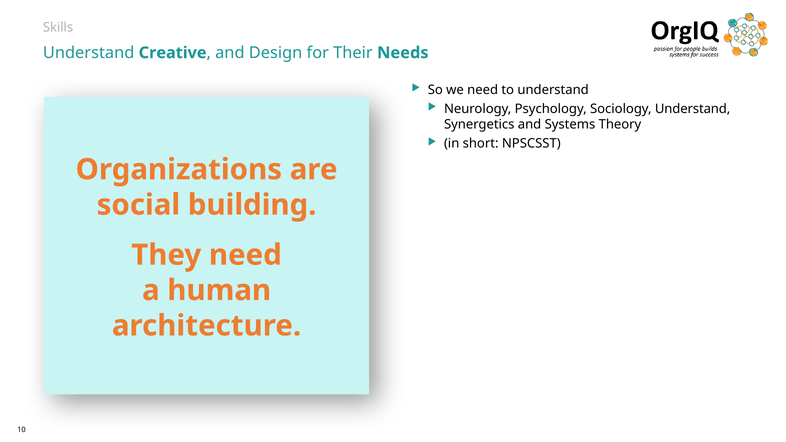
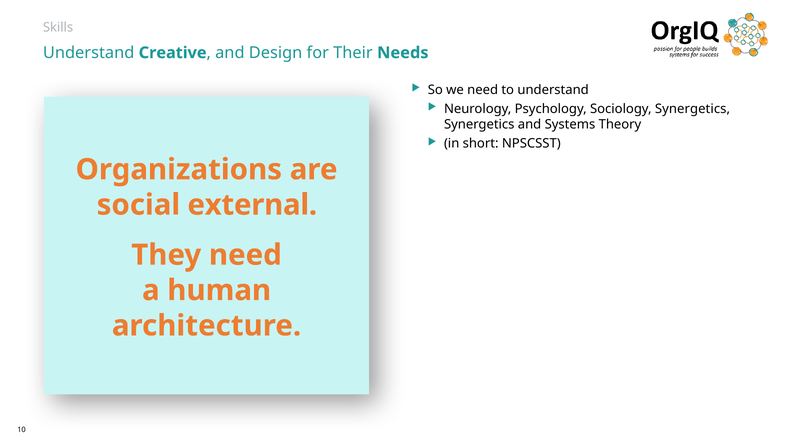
Sociology Understand: Understand -> Synergetics (693, 109)
building: building -> external (252, 205)
